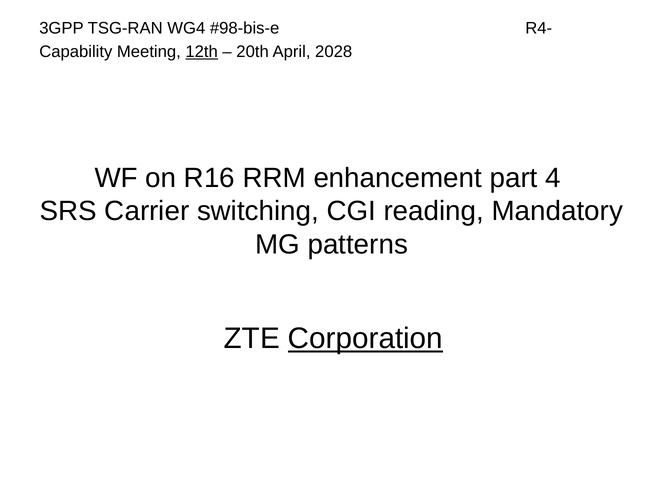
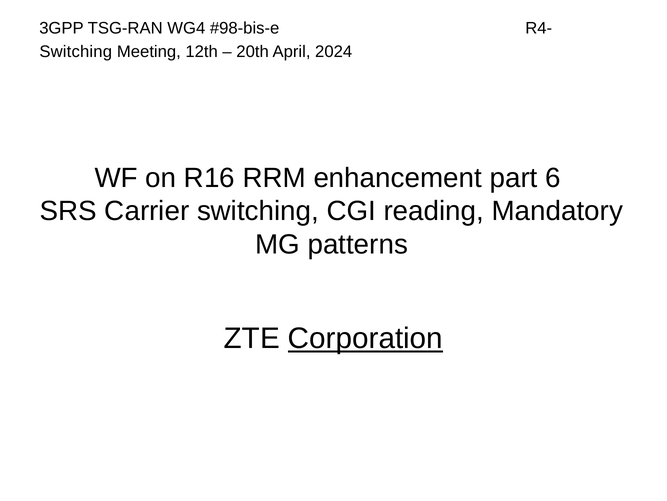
Capability: Capability -> Switching (76, 52)
12th underline: present -> none (202, 52)
2028: 2028 -> 2024 (334, 52)
4: 4 -> 6 (553, 178)
